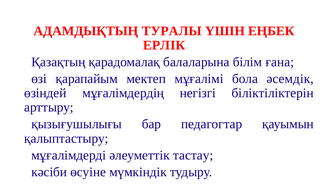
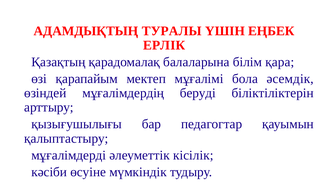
ғана: ғана -> қара (280, 62)
негізгі: негізгі -> беруді (198, 93)
тастау: тастау -> кісілік (193, 155)
